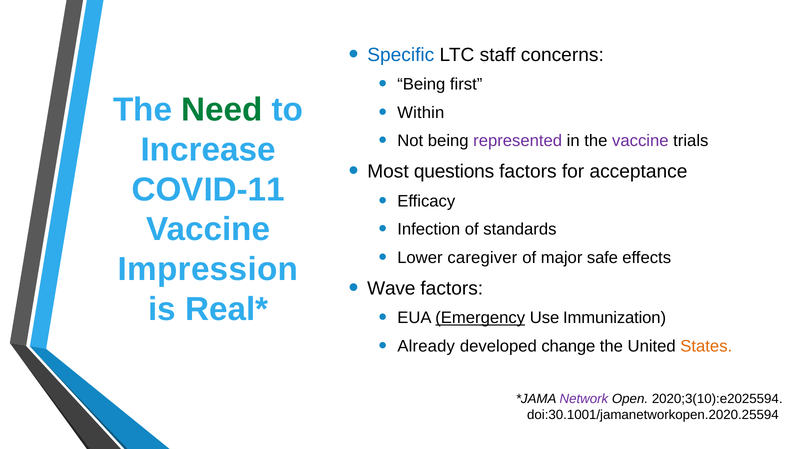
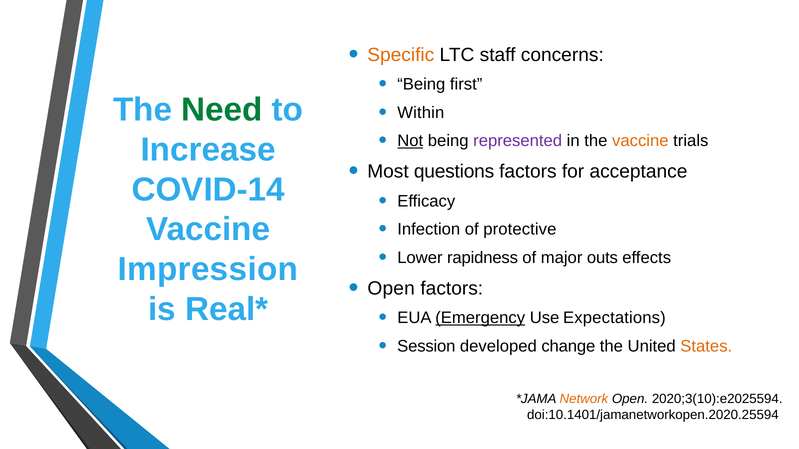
Specific colour: blue -> orange (401, 55)
Not underline: none -> present (410, 141)
vaccine colour: purple -> orange (640, 141)
COVID-11: COVID-11 -> COVID-14 (208, 190)
standards: standards -> protective (520, 230)
caregiver: caregiver -> rapidness (483, 258)
safe: safe -> outs (602, 258)
Wave: Wave -> Open (391, 289)
Immunization: Immunization -> Expectations (614, 318)
Already: Already -> Session (426, 347)
Network colour: purple -> orange (584, 399)
doi:30.1001/jamanetworkopen.2020.25594: doi:30.1001/jamanetworkopen.2020.25594 -> doi:10.1401/jamanetworkopen.2020.25594 (653, 415)
